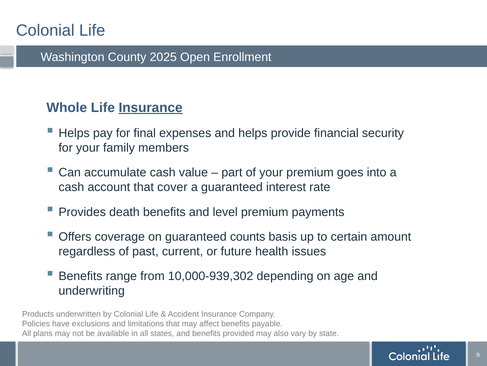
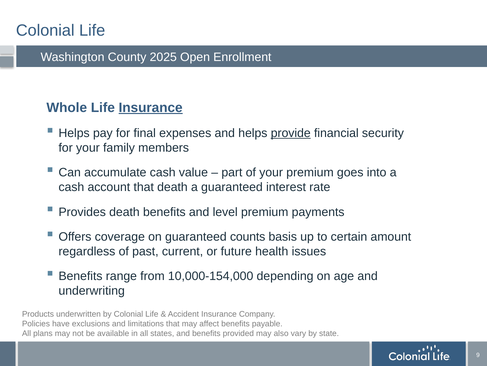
provide underline: none -> present (291, 133)
that cover: cover -> death (172, 187)
10,000-939,302: 10,000-939,302 -> 10,000-154,000 (211, 276)
